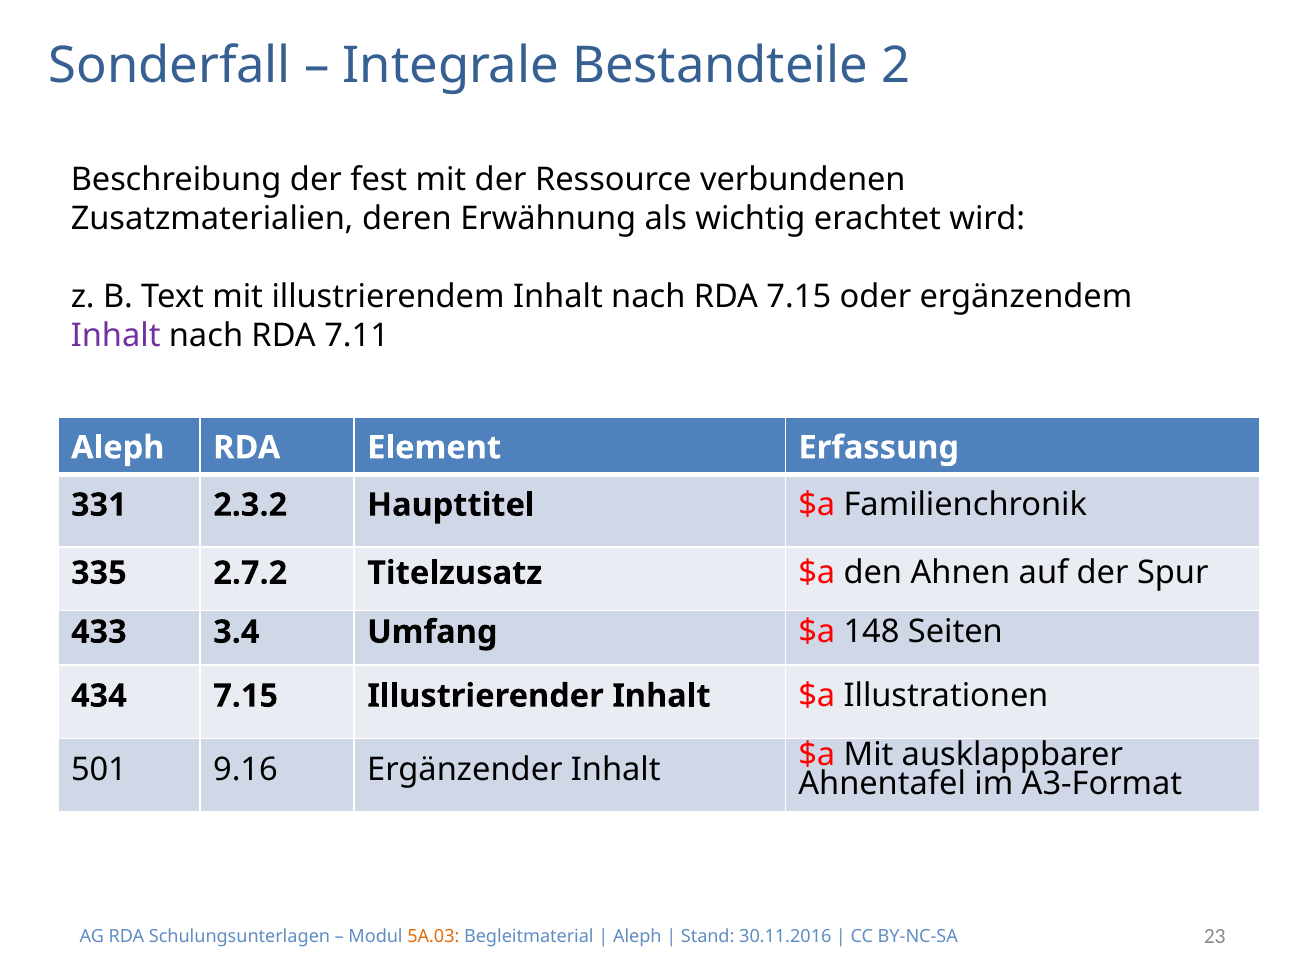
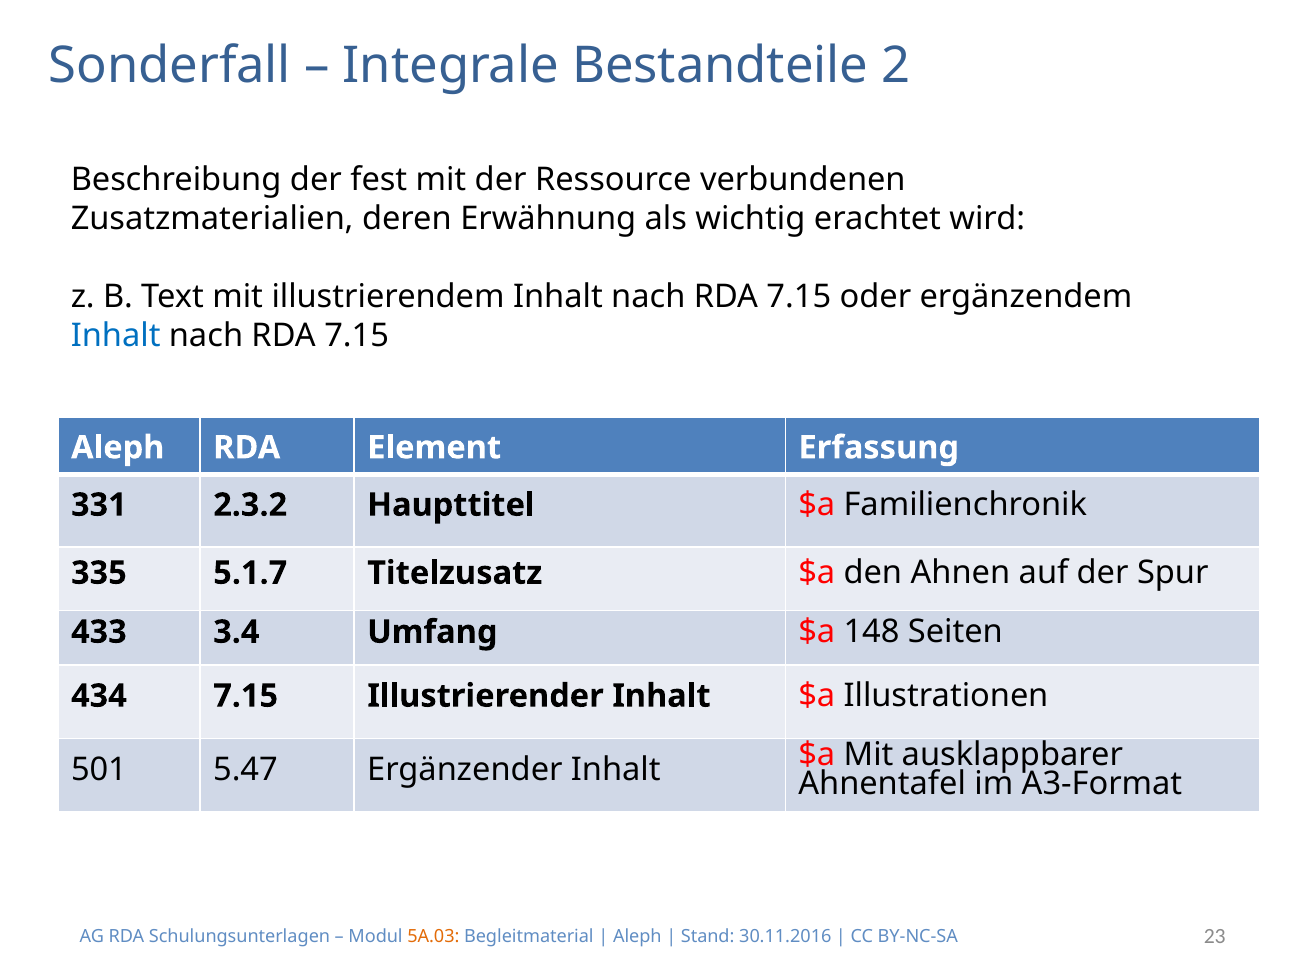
Inhalt colour: purple -> blue (116, 336)
7.11: 7.11 -> 7.15 (357, 336)
2.7.2: 2.7.2 -> 5.1.7 (250, 573)
9.16: 9.16 -> 5.47 (245, 769)
